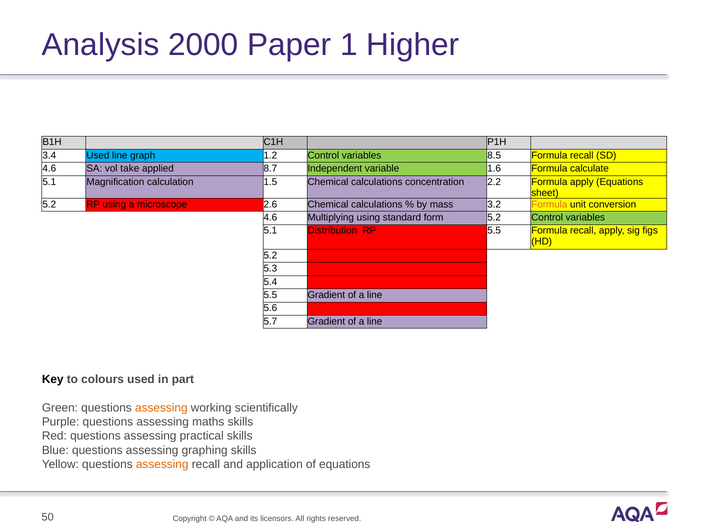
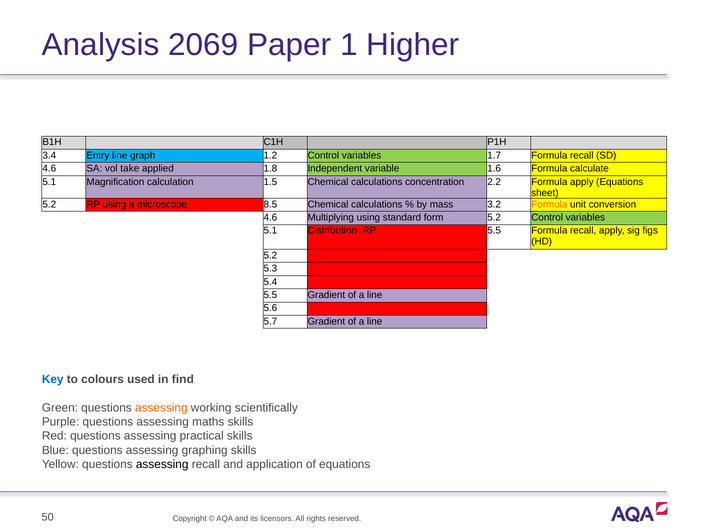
2000: 2000 -> 2069 (203, 45)
3.4 Used: Used -> Entry (98, 156)
8.5: 8.5 -> 1.7 (494, 156)
8.7: 8.7 -> 1.8 (270, 169)
2.6: 2.6 -> 8.5 (270, 205)
Key colour: black -> blue (53, 380)
part: part -> find (183, 380)
assessing colour: orange -> black (162, 465)
